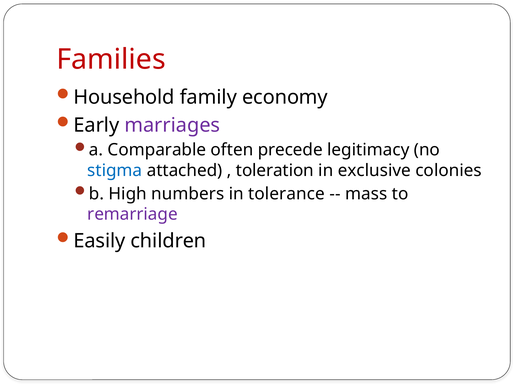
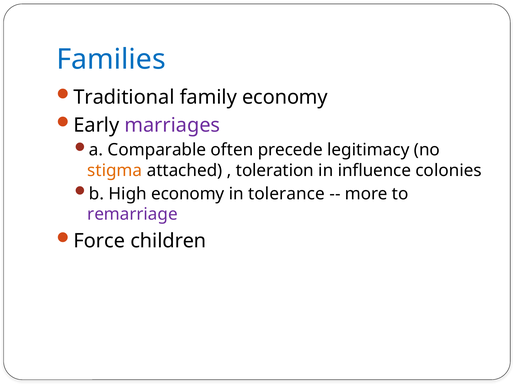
Families colour: red -> blue (111, 59)
Household: Household -> Traditional (124, 97)
stigma colour: blue -> orange (115, 171)
exclusive: exclusive -> influence (374, 171)
High numbers: numbers -> economy (188, 194)
mass: mass -> more (366, 194)
Easily: Easily -> Force (99, 241)
